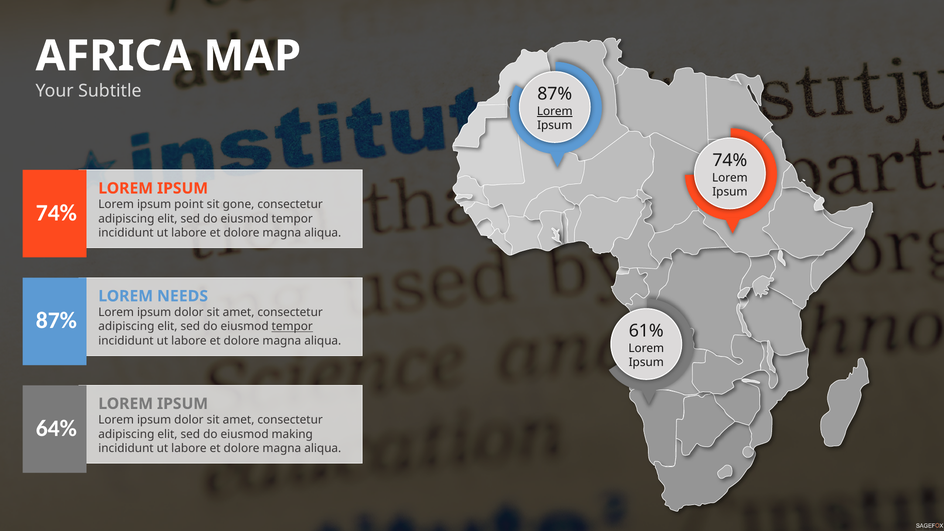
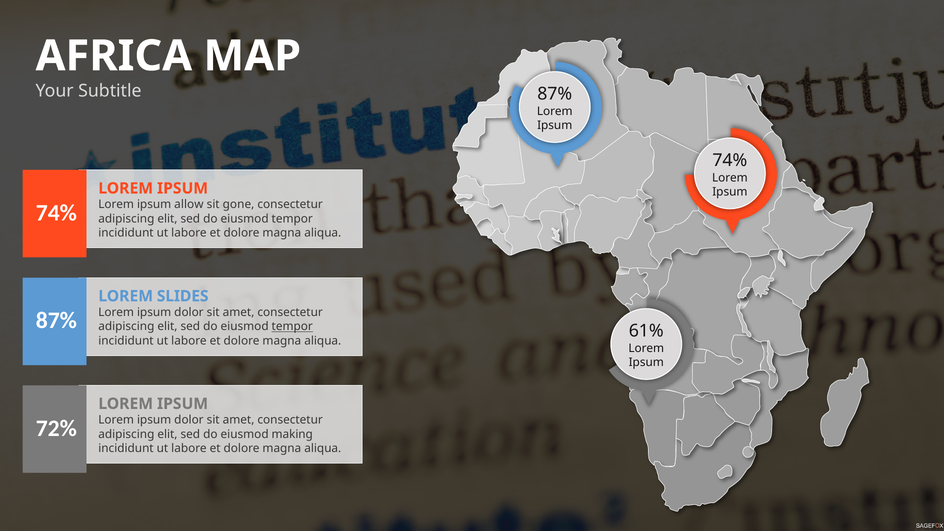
Lorem underline: present -> none (555, 111)
point: point -> allow (189, 205)
NEEDS: NEEDS -> SLIDES (183, 296)
64%: 64% -> 72% (56, 428)
